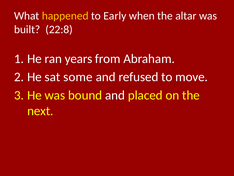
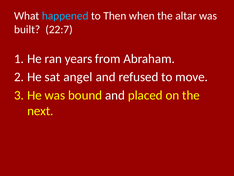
happened colour: yellow -> light blue (65, 16)
Early: Early -> Then (115, 16)
22:8: 22:8 -> 22:7 (59, 29)
some: some -> angel (78, 77)
